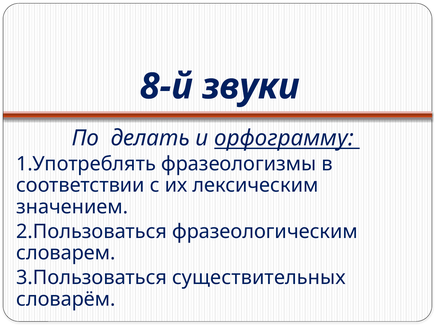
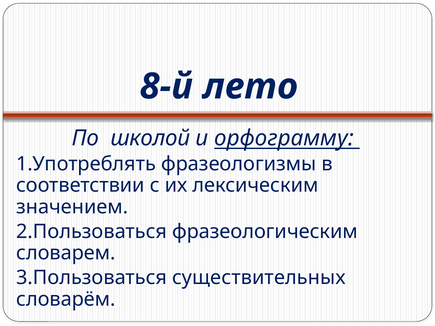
звуки: звуки -> лето (250, 87)
делать: делать -> школой (150, 138)
